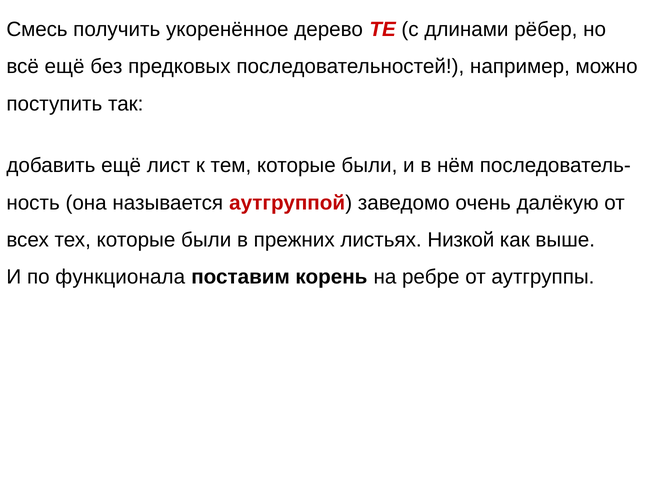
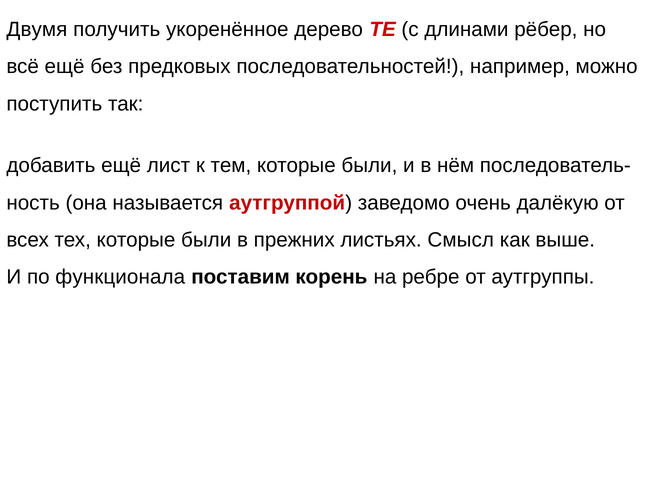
Смесь: Смесь -> Двумя (37, 29)
Низкой: Низкой -> Смысл (461, 240)
